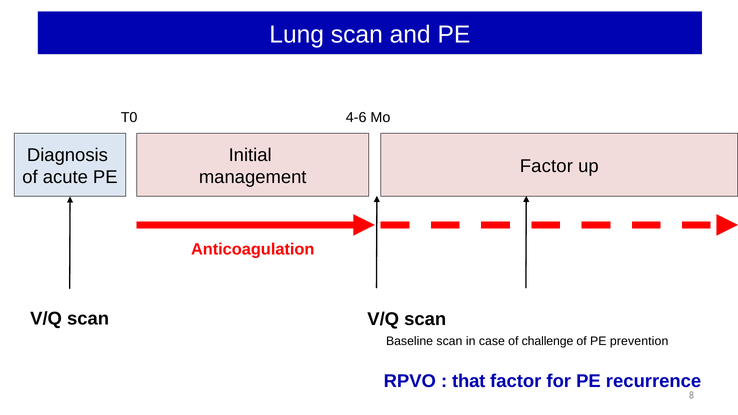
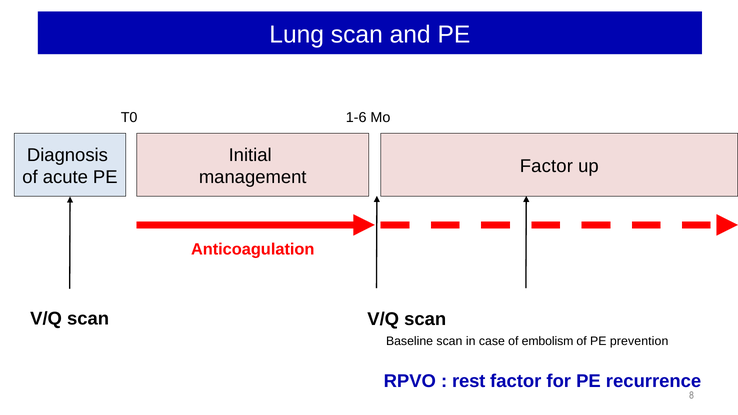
4-6: 4-6 -> 1-6 (356, 117)
challenge: challenge -> embolism (548, 341)
that: that -> rest (469, 381)
